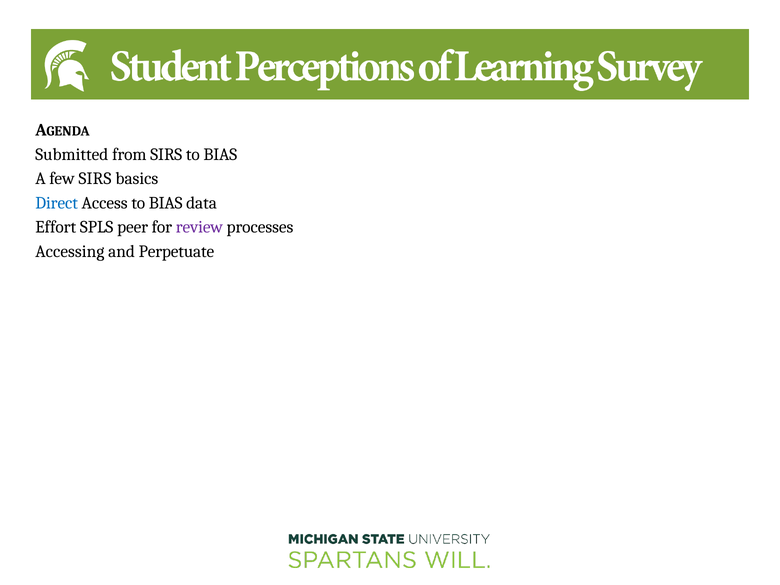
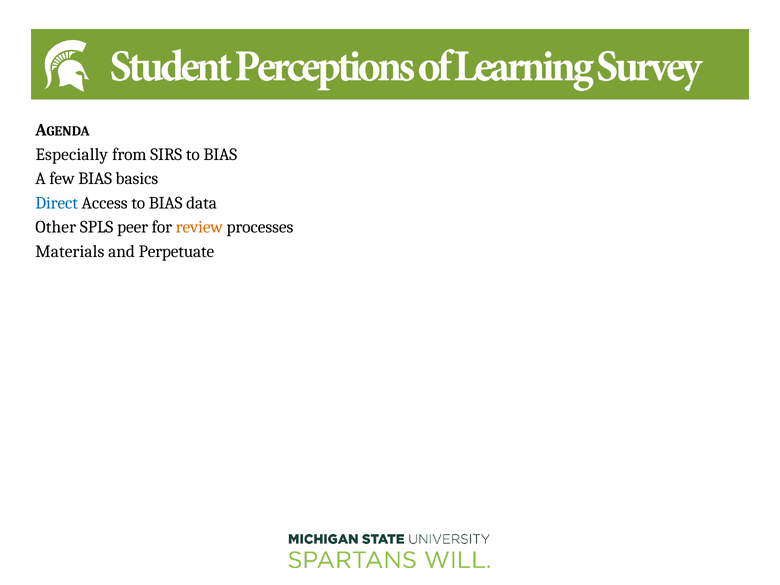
Submitted: Submitted -> Especially (72, 154)
few SIRS: SIRS -> BIAS (95, 179)
Effort: Effort -> Other (56, 227)
review colour: purple -> orange (199, 227)
Accessing: Accessing -> Materials (70, 251)
